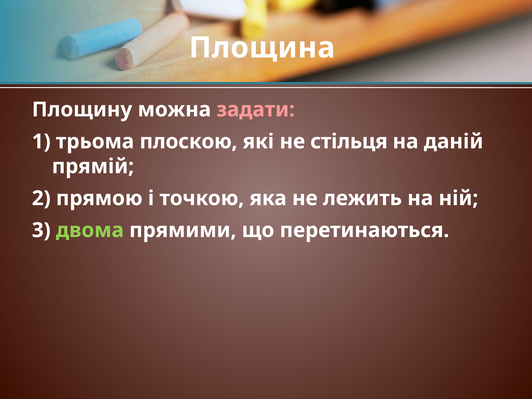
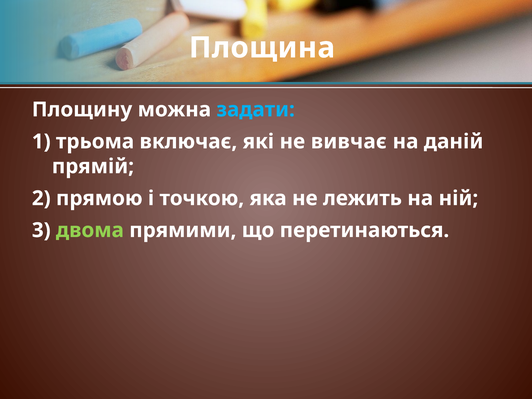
задати colour: pink -> light blue (256, 110)
плоскою: плоскою -> включає (188, 142)
стільця: стільця -> вивчає (349, 142)
